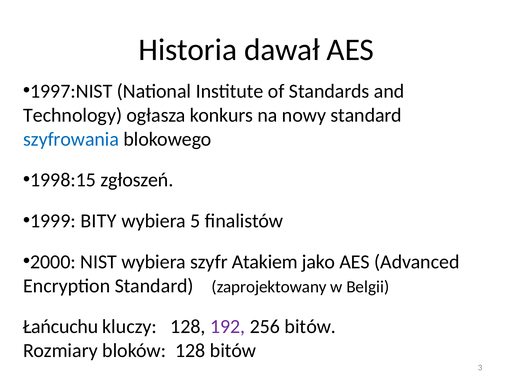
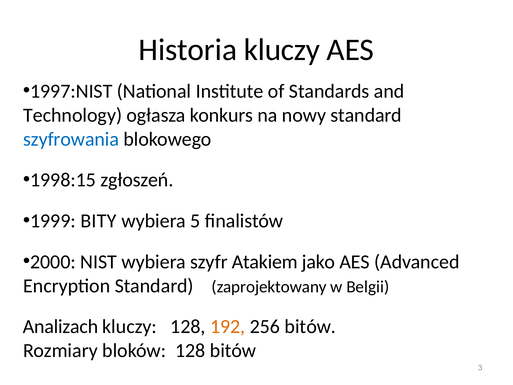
Historia dawał: dawał -> kluczy (282, 50)
Łańcuchu: Łańcuchu -> Analizach (61, 326)
192 colour: purple -> orange (228, 326)
